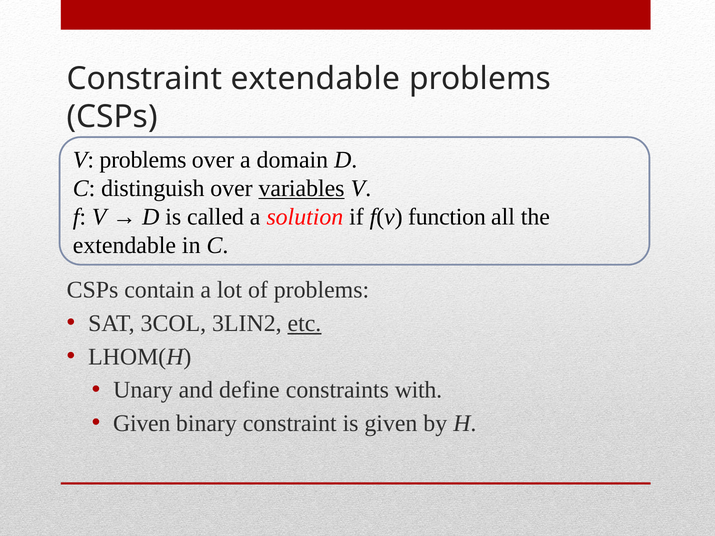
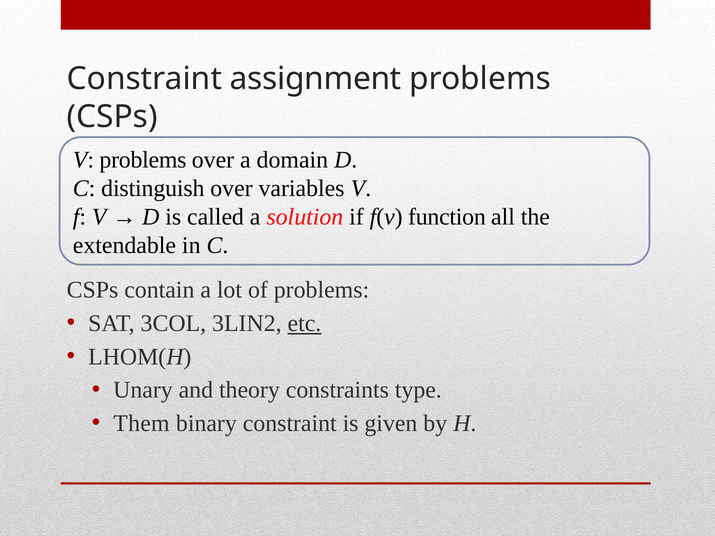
Constraint extendable: extendable -> assignment (316, 79)
variables underline: present -> none (302, 188)
define: define -> theory (249, 390)
with: with -> type (418, 390)
Given: Given -> Them (141, 424)
